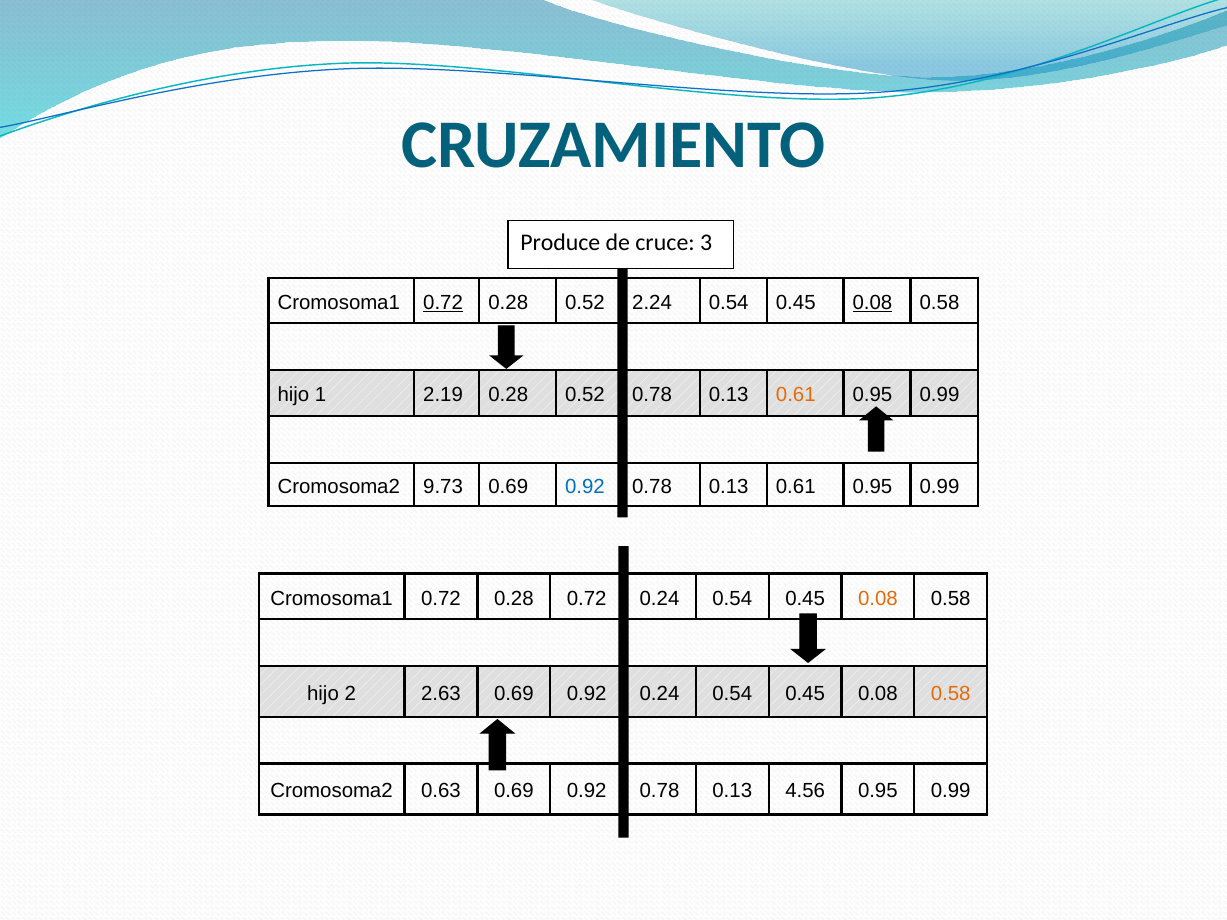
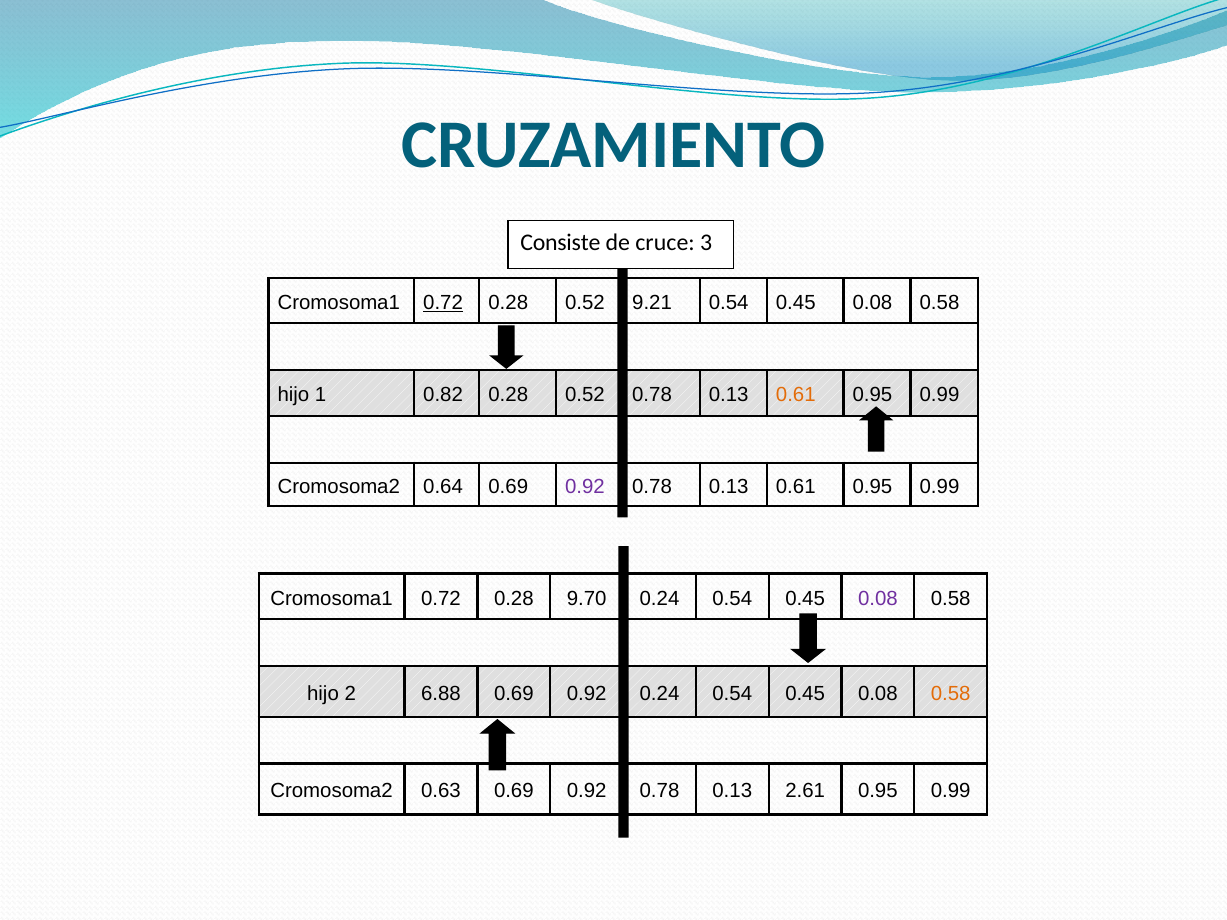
Produce: Produce -> Consiste (560, 243)
2.24: 2.24 -> 9.21 (652, 303)
0.08 underline: present -> none (872, 303)
2.19: 2.19 -> 0.82 (443, 395)
9.73: 9.73 -> 0.64 (443, 487)
0.92 colour: blue -> purple (585, 487)
0.28 0.72: 0.72 -> 9.70 (587, 599)
0.08 colour: orange -> purple (878, 599)
2.63: 2.63 -> 6.88 (441, 694)
4.56: 4.56 -> 2.61 (805, 791)
